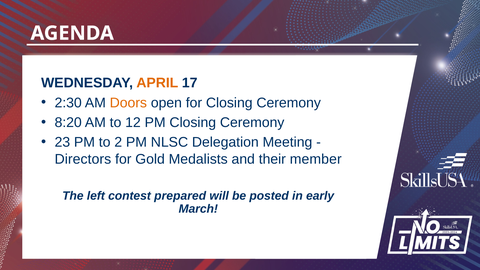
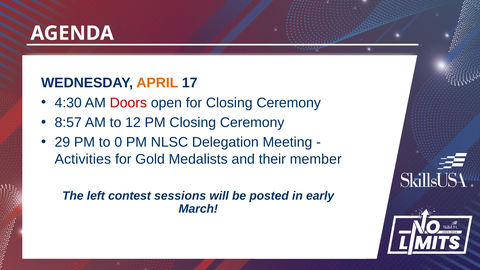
2:30: 2:30 -> 4:30 (68, 103)
Doors colour: orange -> red (128, 103)
8:20: 8:20 -> 8:57 (68, 123)
23: 23 -> 29 (62, 142)
2: 2 -> 0 (118, 142)
Directors: Directors -> Activities (83, 159)
prepared: prepared -> sessions (180, 196)
